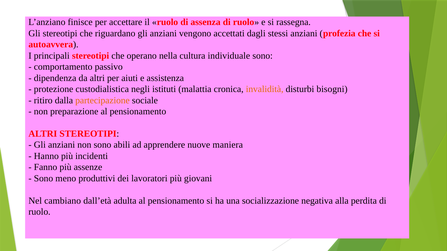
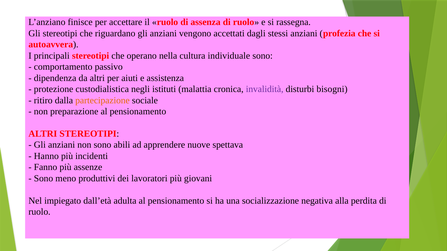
invalidità colour: orange -> purple (265, 89)
maniera: maniera -> spettava (228, 145)
cambiano: cambiano -> impiegato (63, 201)
